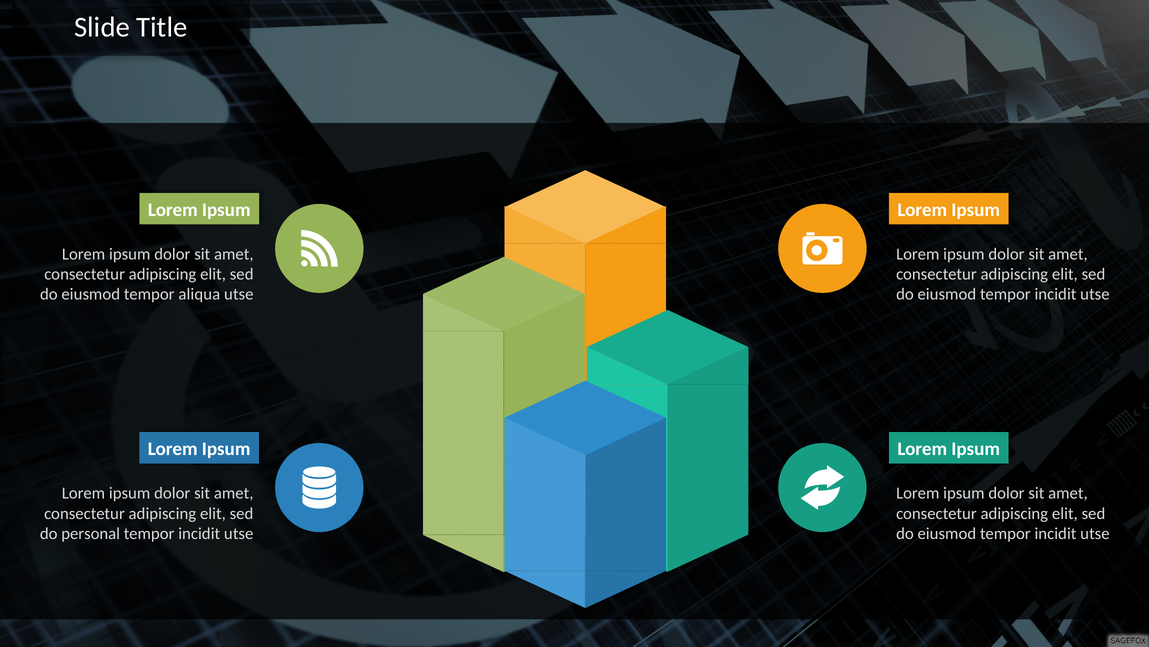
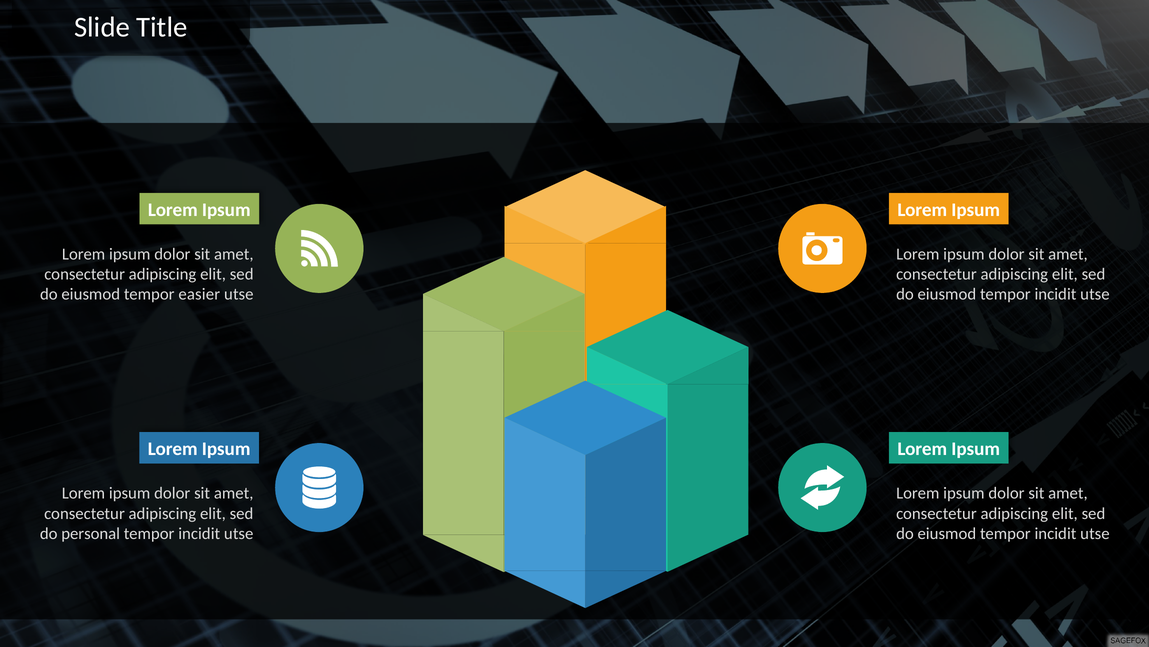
aliqua: aliqua -> easier (199, 294)
